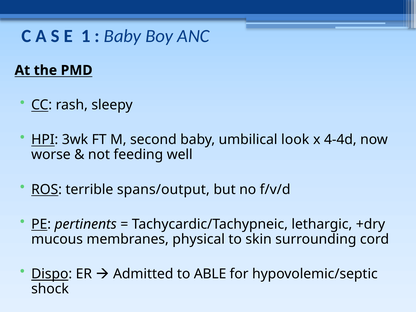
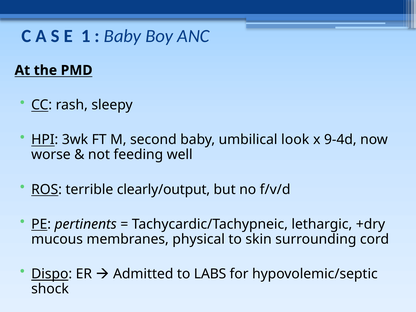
4-4d: 4-4d -> 9-4d (340, 140)
spans/output: spans/output -> clearly/output (163, 189)
ABLE: ABLE -> LABS (210, 274)
